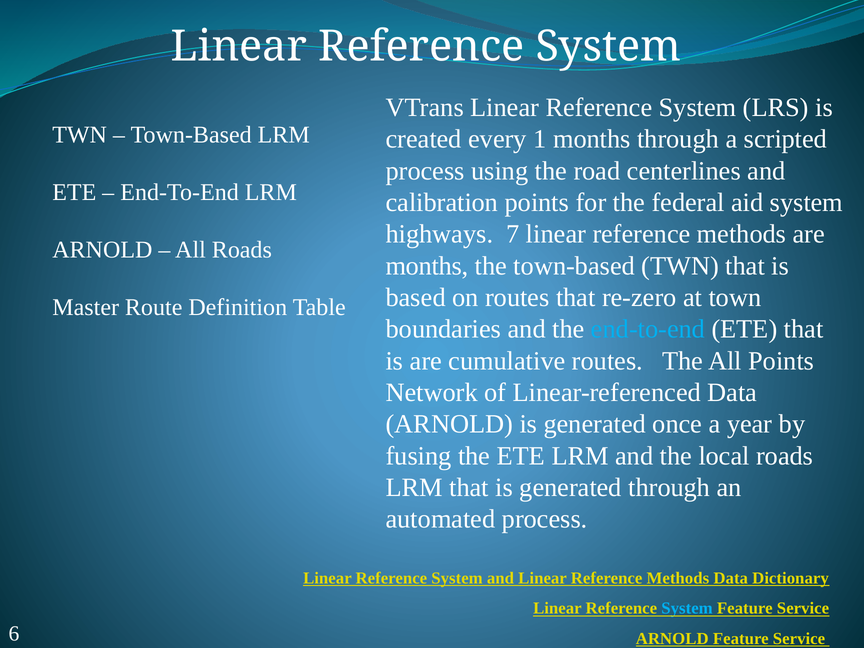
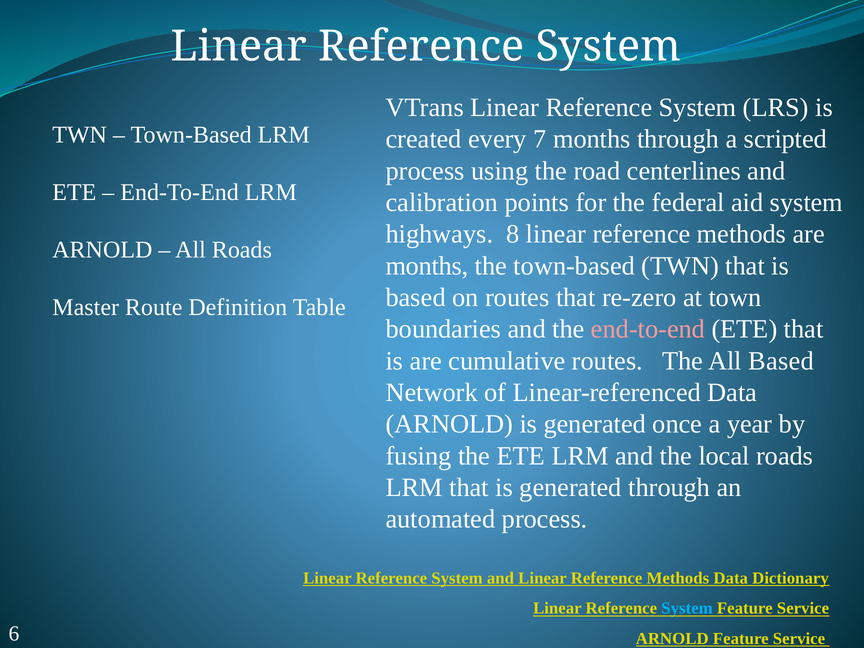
1: 1 -> 7 (540, 139)
7: 7 -> 8 (513, 234)
end-to-end colour: light blue -> pink (648, 329)
All Points: Points -> Based (781, 361)
